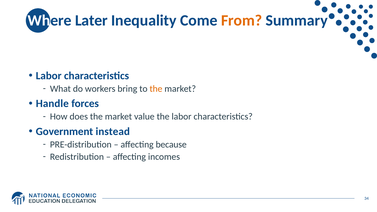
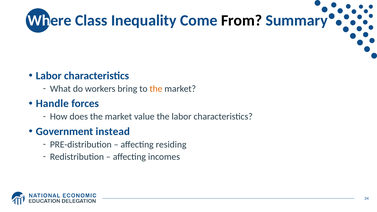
Later: Later -> Class (91, 20)
From colour: orange -> black (242, 20)
because: because -> residing (171, 145)
